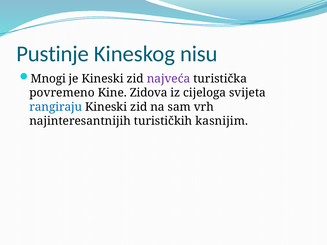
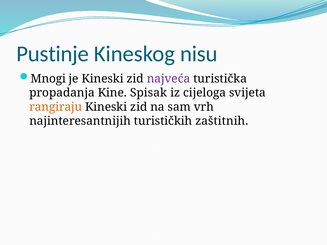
povremeno: povremeno -> propadanja (62, 93)
Zidova: Zidova -> Spisak (149, 93)
rangiraju colour: blue -> orange (56, 107)
kasnijim: kasnijim -> zaštitnih (222, 121)
